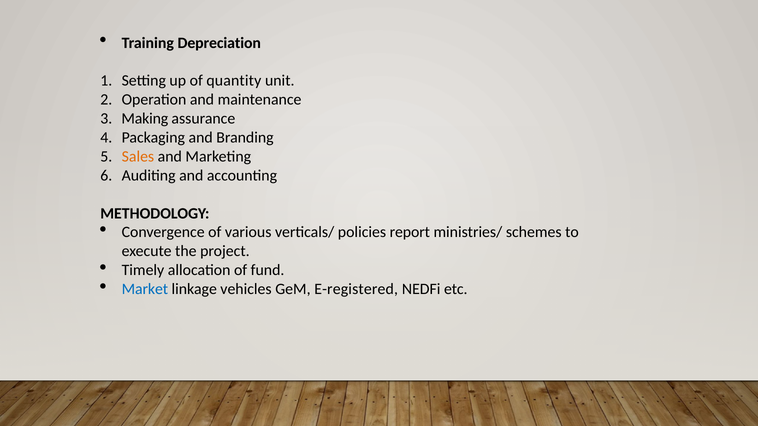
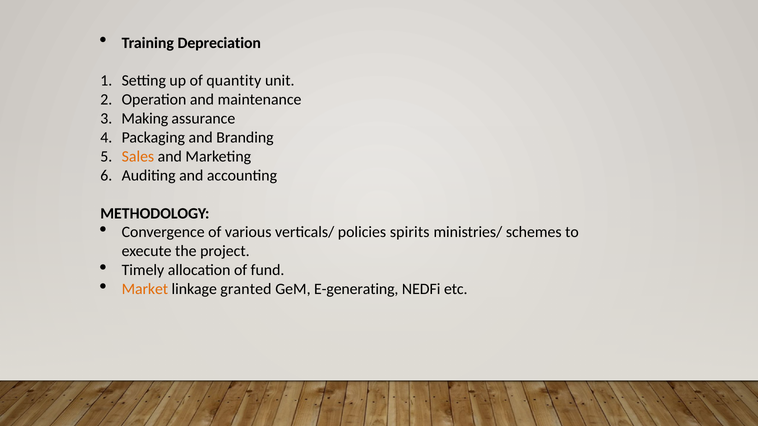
report: report -> spirits (410, 232)
Market colour: blue -> orange (145, 289)
vehicles: vehicles -> granted (246, 289)
E-registered: E-registered -> E-generating (356, 289)
